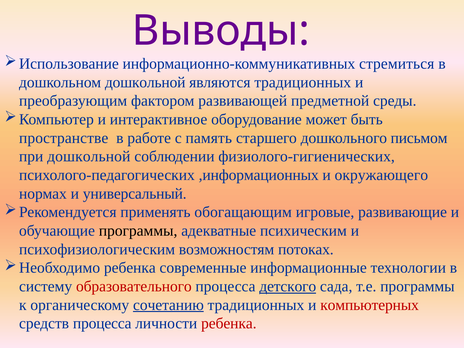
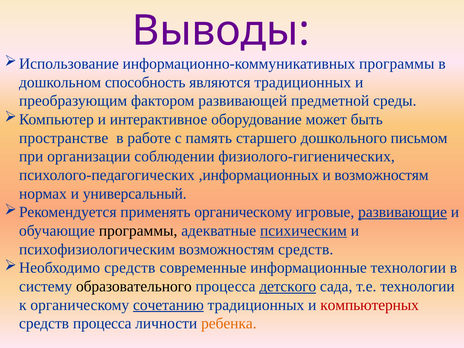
информационно-коммуникативных стремиться: стремиться -> программы (397, 64)
дошкольном дошкольной: дошкольной -> способность (145, 82)
при дошкольной: дошкольной -> организации (89, 156)
и окружающего: окружающего -> возможностям (381, 175)
применять обогащающим: обогащающим -> органическому (243, 212)
развивающие underline: none -> present (403, 212)
психическим underline: none -> present (303, 231)
возможностям потоках: потоках -> средств (306, 249)
ребенка: ребенка -> средств (130, 268)
образовательного colour: red -> black (134, 286)
т.е программы: программы -> технологии (417, 286)
ребенка colour: red -> orange (229, 324)
